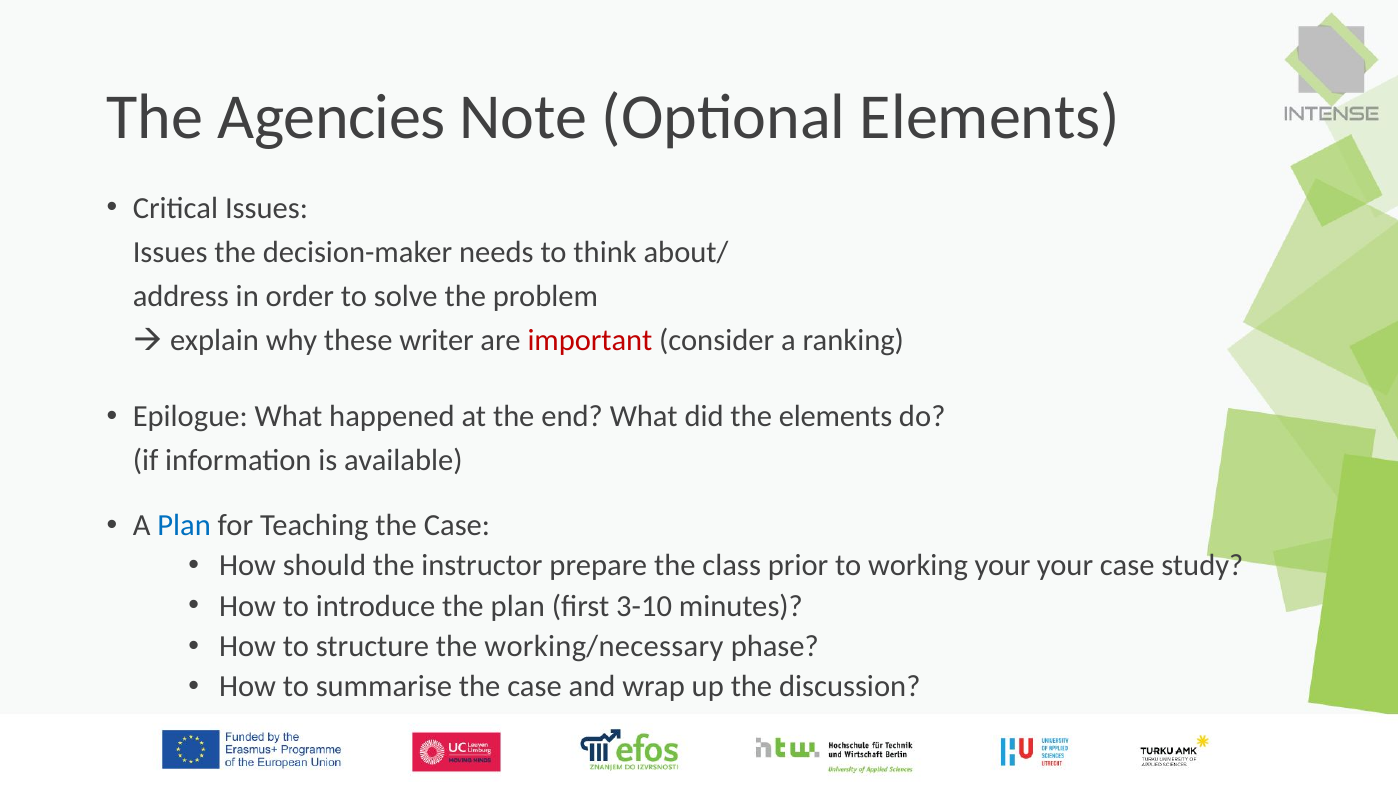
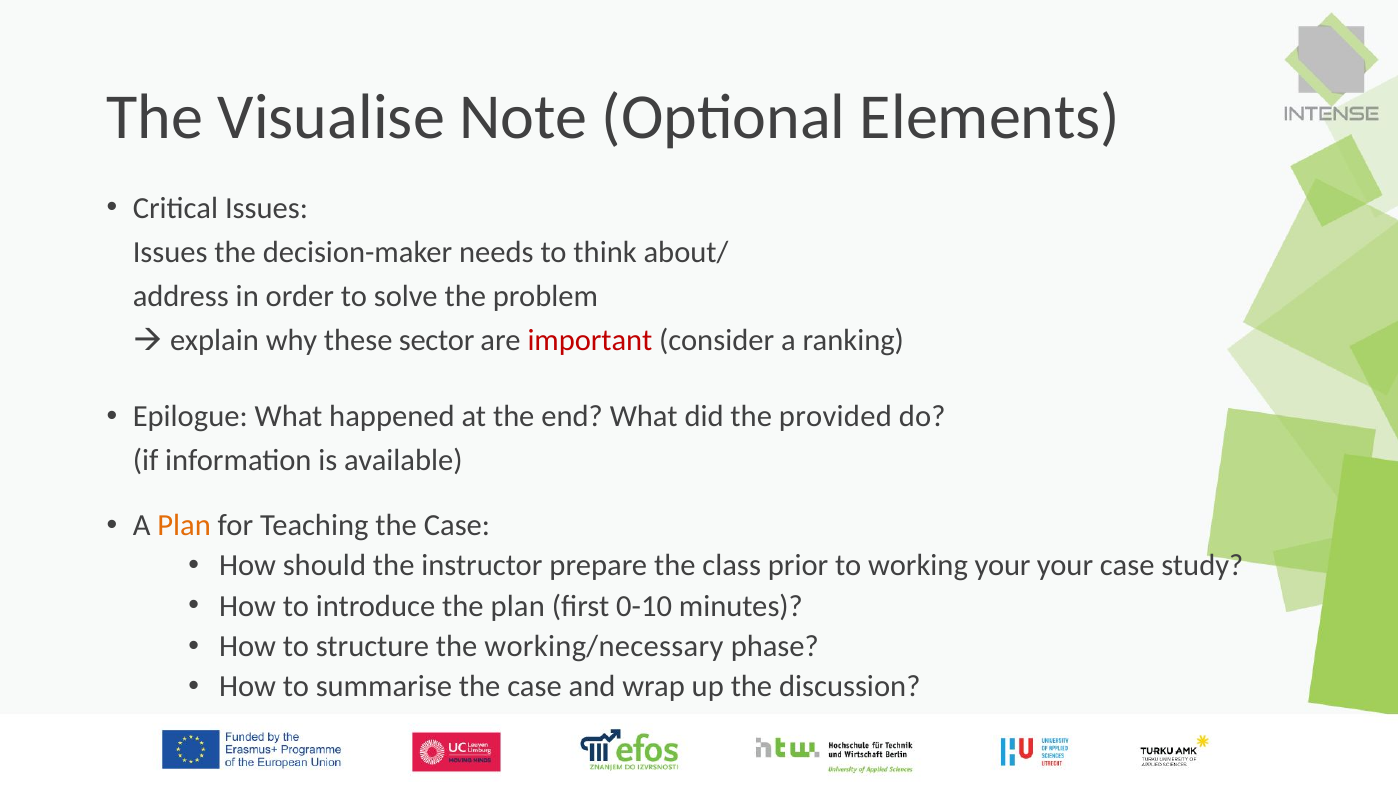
Agencies: Agencies -> Visualise (331, 117)
writer: writer -> sector (437, 340)
the elements: elements -> provided (835, 416)
Plan colour: blue -> orange (184, 525)
3-10: 3-10 -> 0-10 (644, 605)
